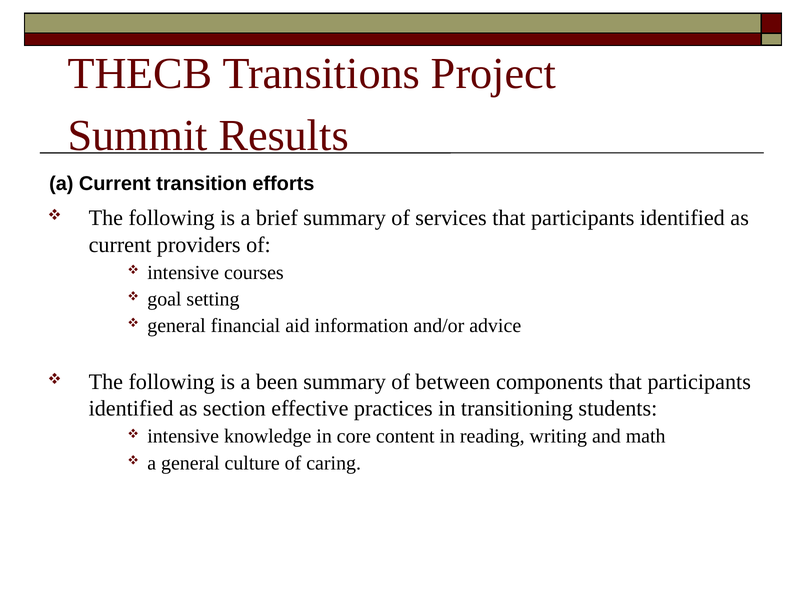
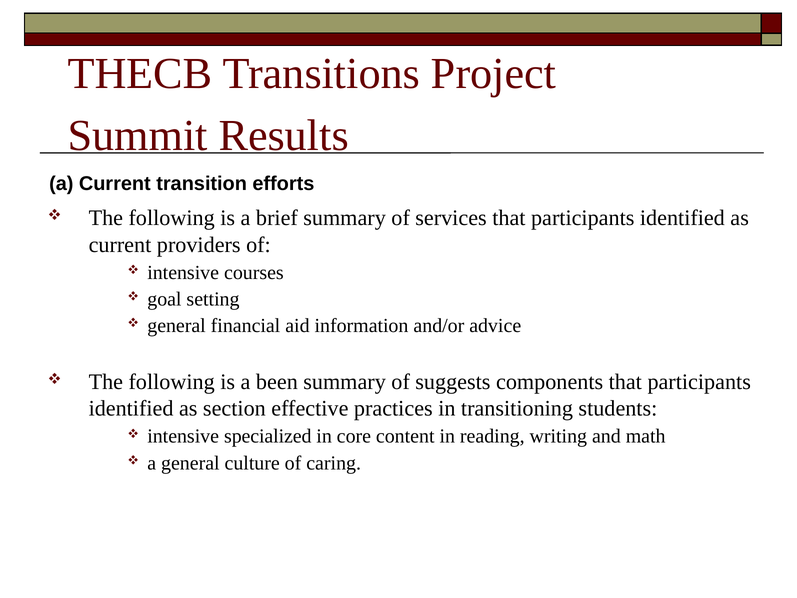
between: between -> suggests (453, 382)
knowledge: knowledge -> specialized (268, 436)
